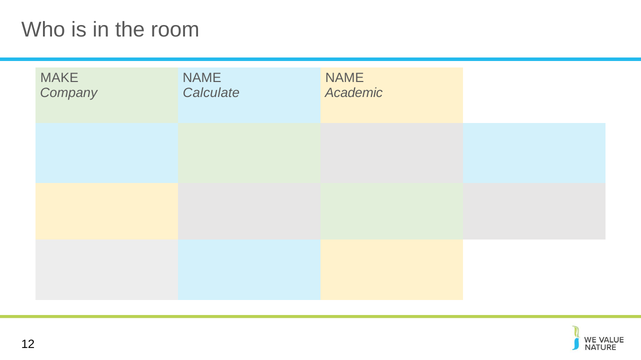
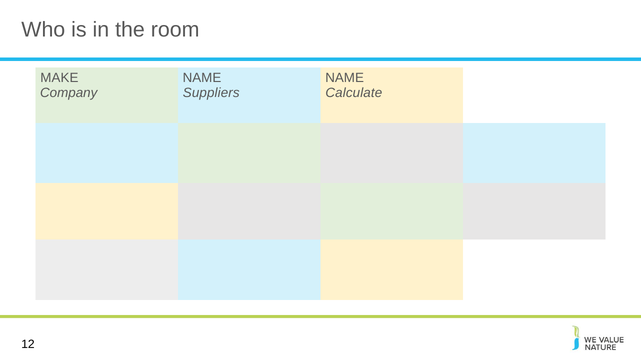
Calculate: Calculate -> Suppliers (211, 93)
Academic: Academic -> Calculate (354, 93)
